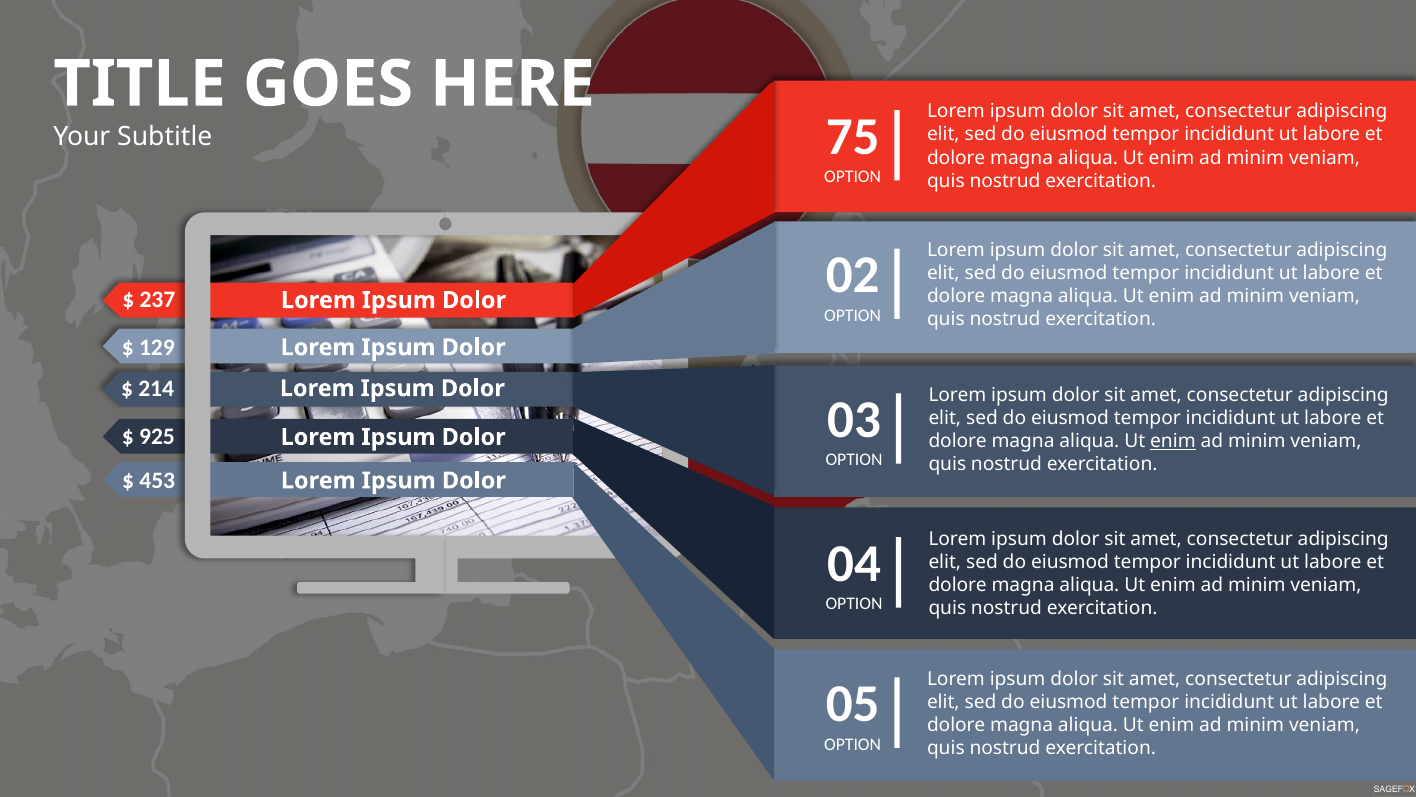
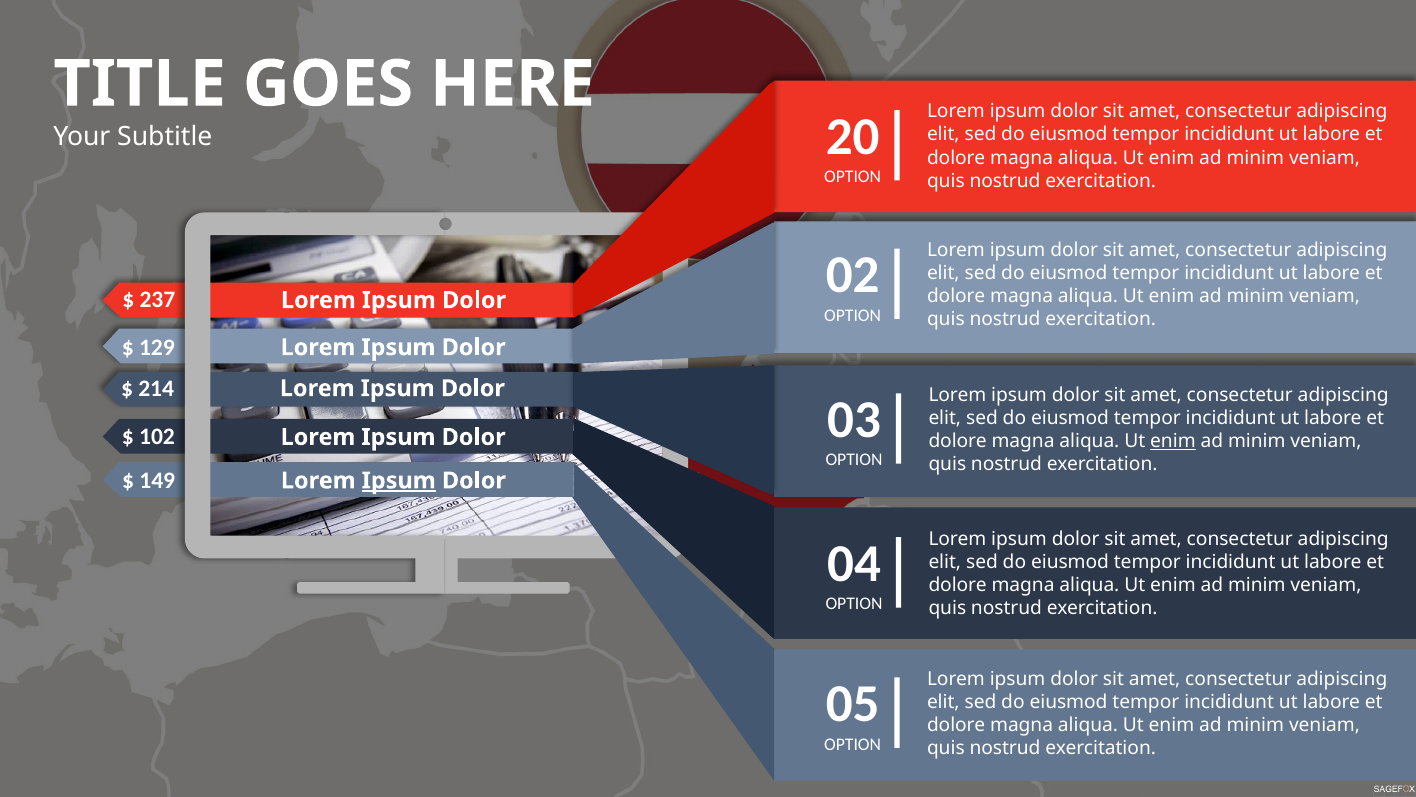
75: 75 -> 20 (853, 137)
925: 925 -> 102 (157, 437)
453: 453 -> 149 (157, 480)
Ipsum underline: none -> present (399, 480)
